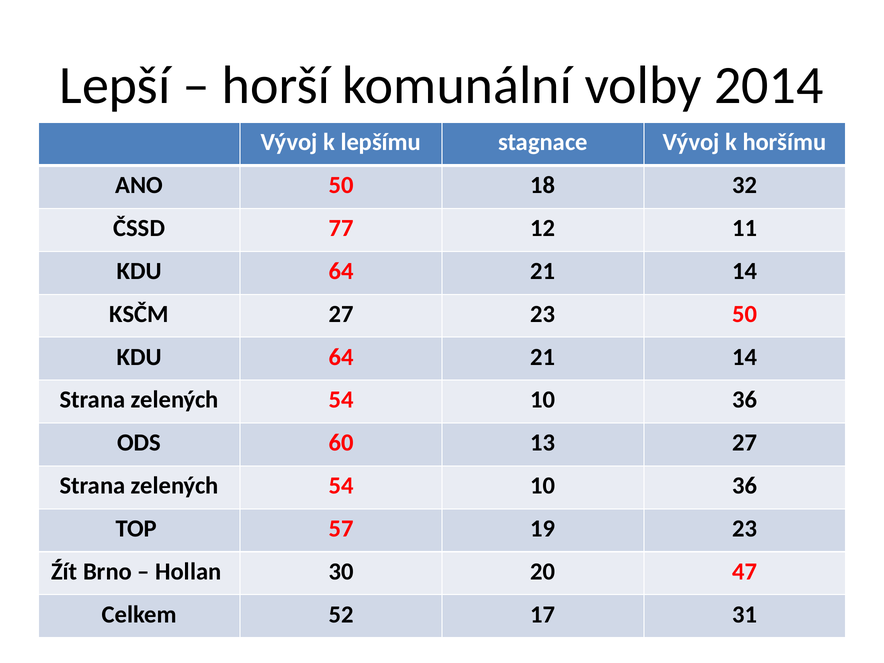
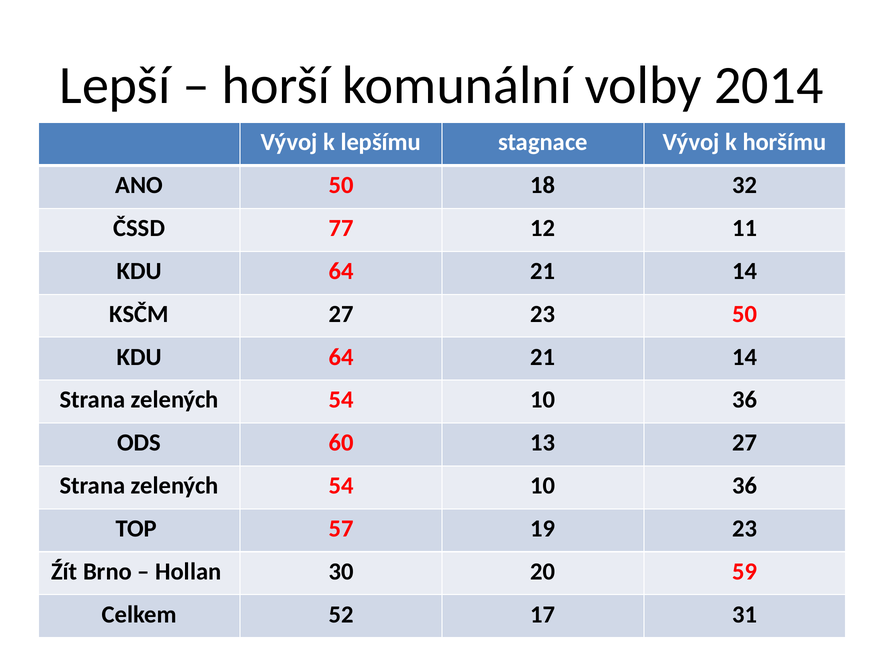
47: 47 -> 59 (745, 572)
